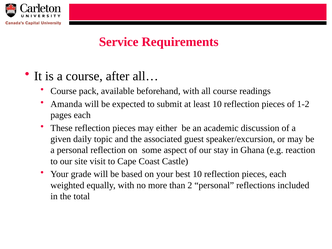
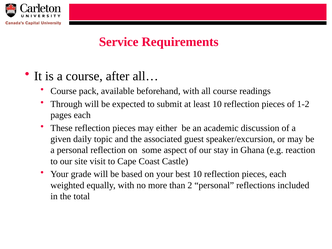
Amanda: Amanda -> Through (66, 104)
